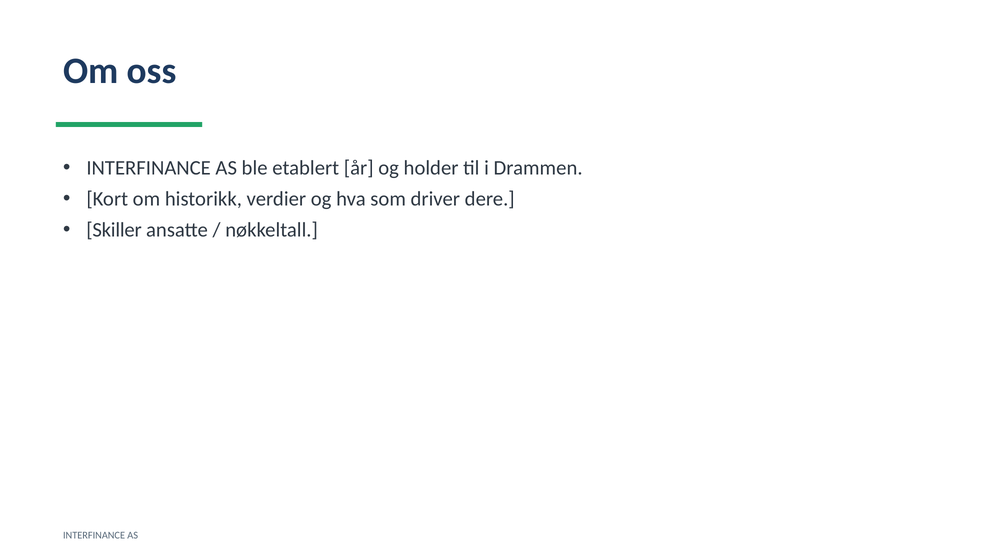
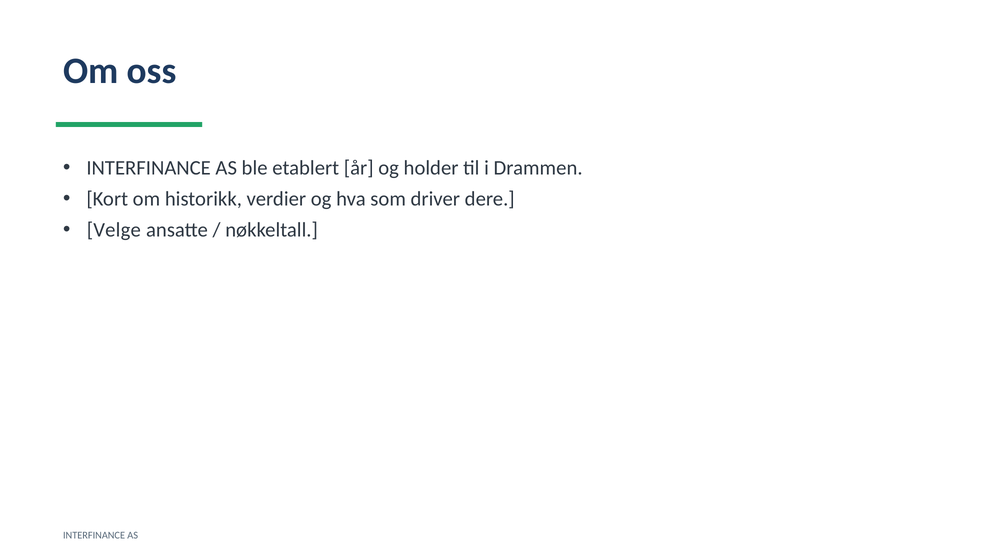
Skiller: Skiller -> Velge (114, 230)
